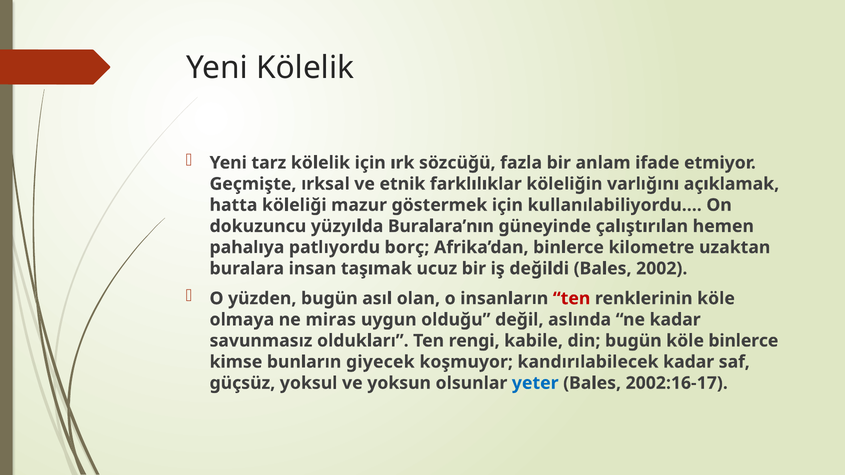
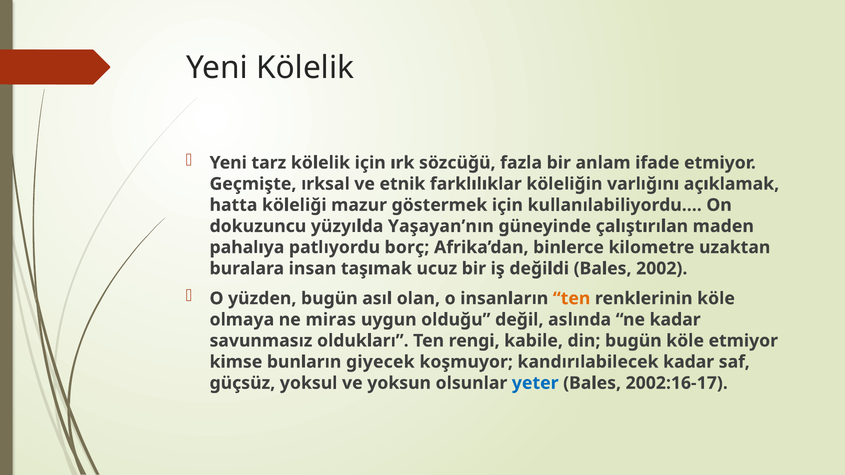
Buralara’nın: Buralara’nın -> Yaşayan’nın (441, 226)
hemen: hemen -> maden (723, 226)
ten colour: red -> orange (572, 299)
köle binlerce: binlerce -> etmiyor (743, 341)
